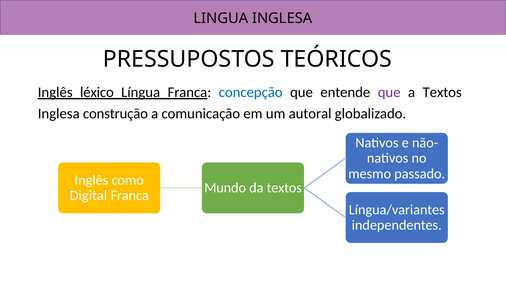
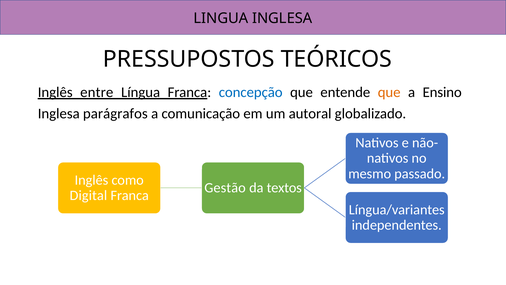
léxico: léxico -> entre (97, 92)
que colour: purple -> orange (389, 92)
a Textos: Textos -> Ensino (442, 92)
construção: construção -> parágrafos (115, 114)
Mundo: Mundo -> Gestão (225, 188)
